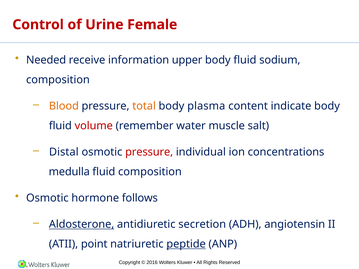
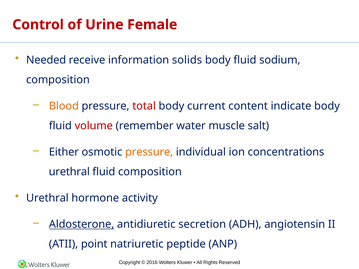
upper: upper -> solids (187, 60)
total colour: orange -> red (144, 106)
plasma: plasma -> current (206, 106)
Distal: Distal -> Either (64, 152)
pressure colour: red -> orange (149, 152)
medulla: medulla -> urethral (69, 172)
Osmotic: Osmotic -> Urethral (47, 198)
follows: follows -> activity (140, 198)
peptide underline: present -> none (186, 244)
